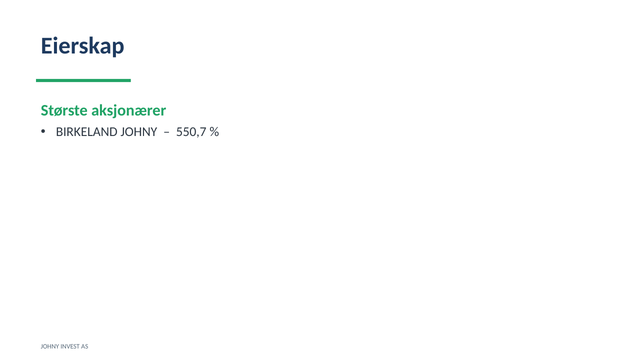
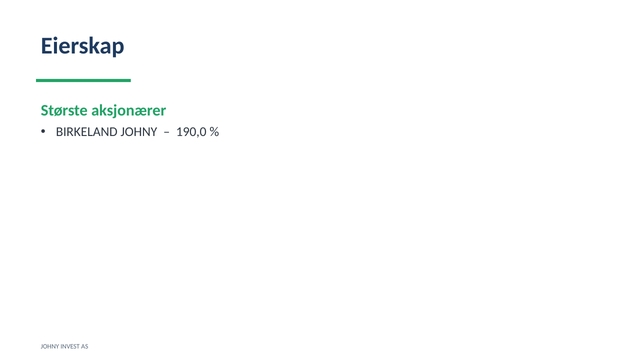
550,7: 550,7 -> 190,0 (191, 132)
